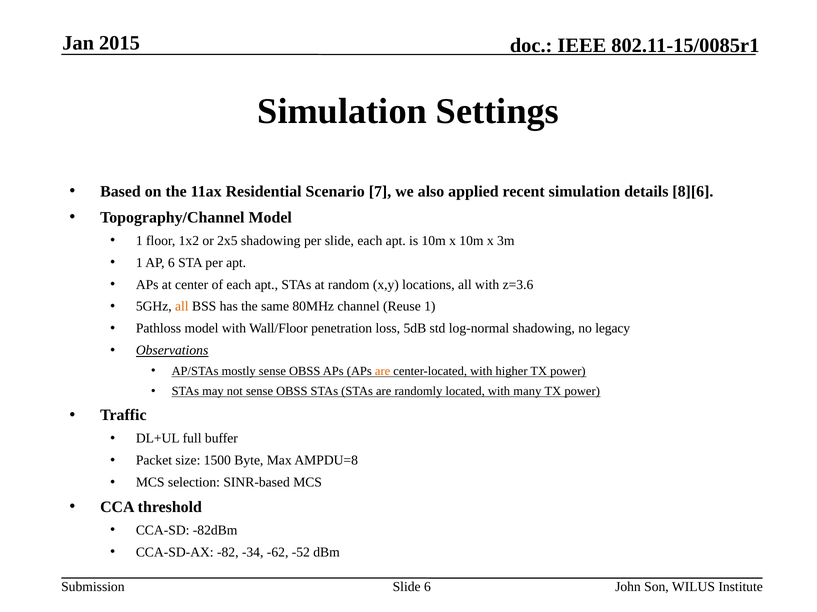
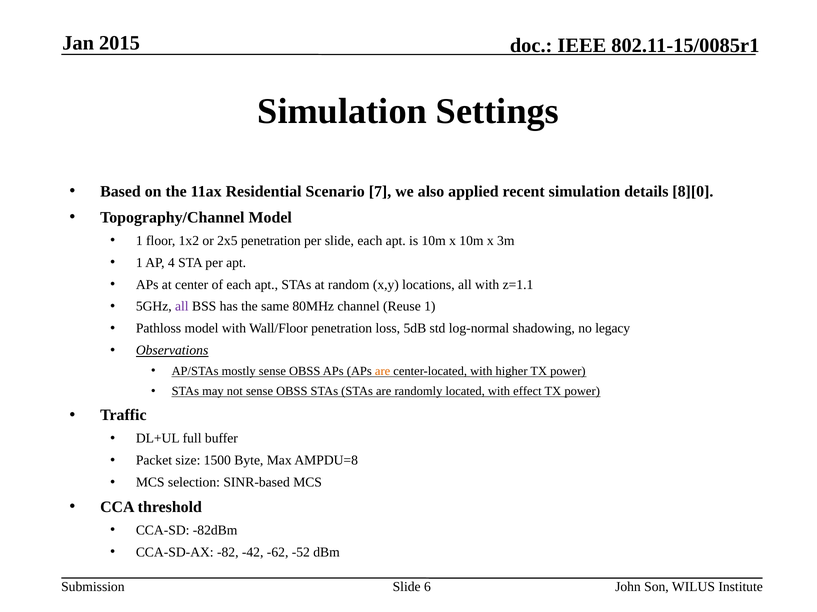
8][6: 8][6 -> 8][0 (693, 192)
2x5 shadowing: shadowing -> penetration (271, 241)
AP 6: 6 -> 4 (171, 263)
z=3.6: z=3.6 -> z=1.1 (518, 285)
all colour: orange -> purple (182, 307)
many: many -> effect (527, 392)
-34: -34 -> -42 (253, 553)
